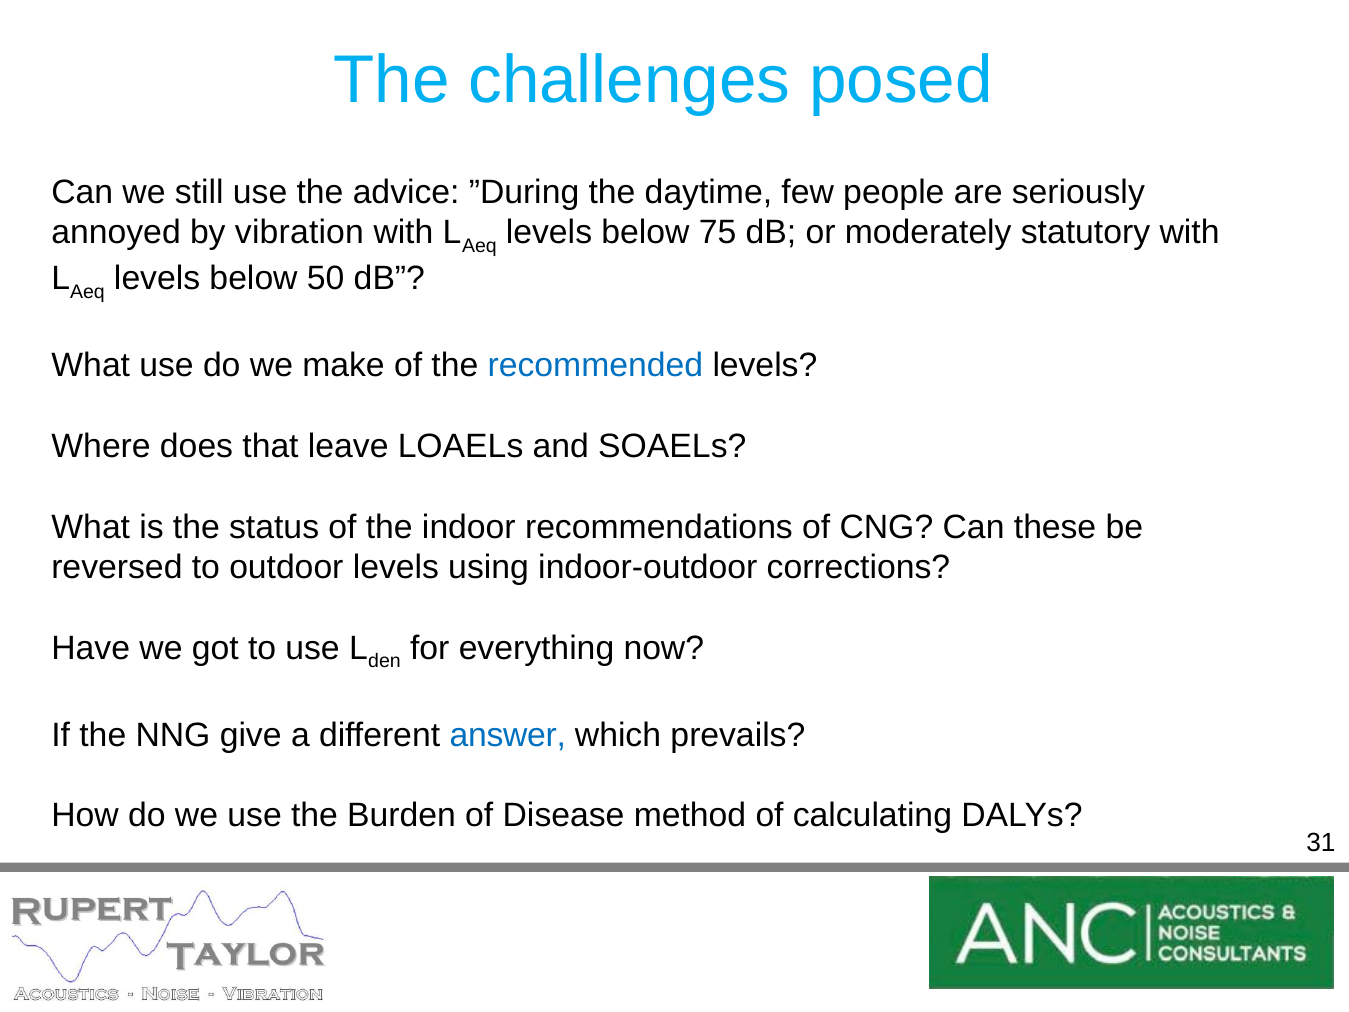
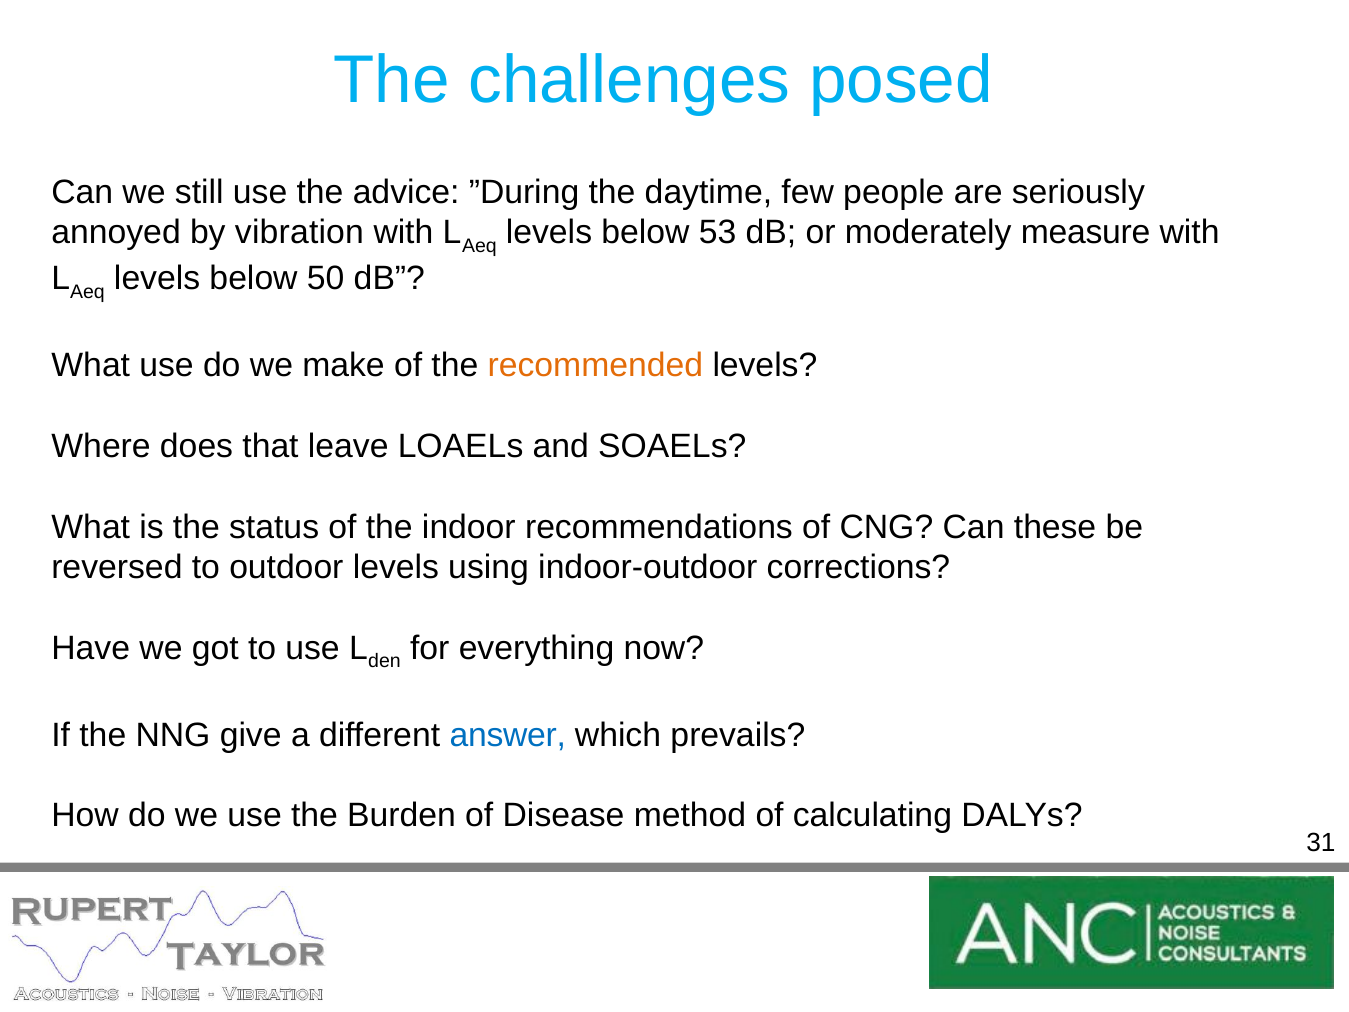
75: 75 -> 53 (718, 232)
statutory: statutory -> measure (1086, 232)
recommended colour: blue -> orange (595, 365)
